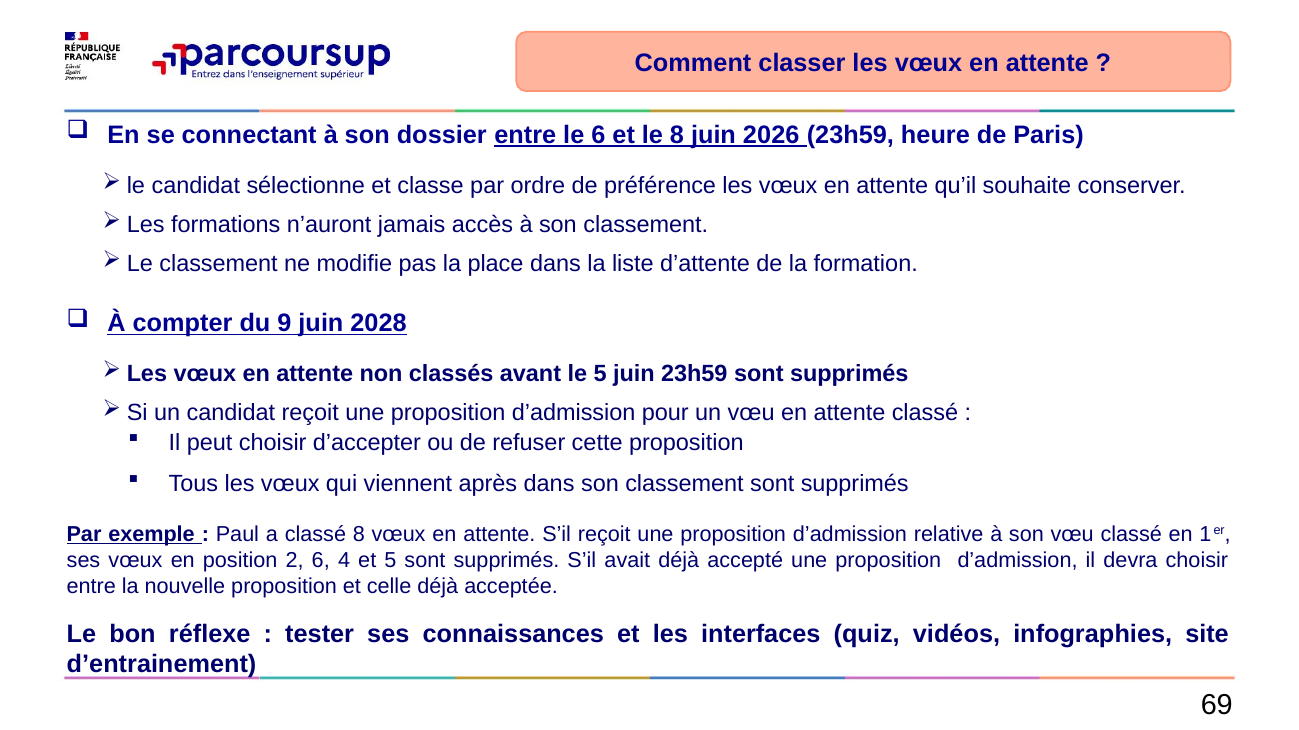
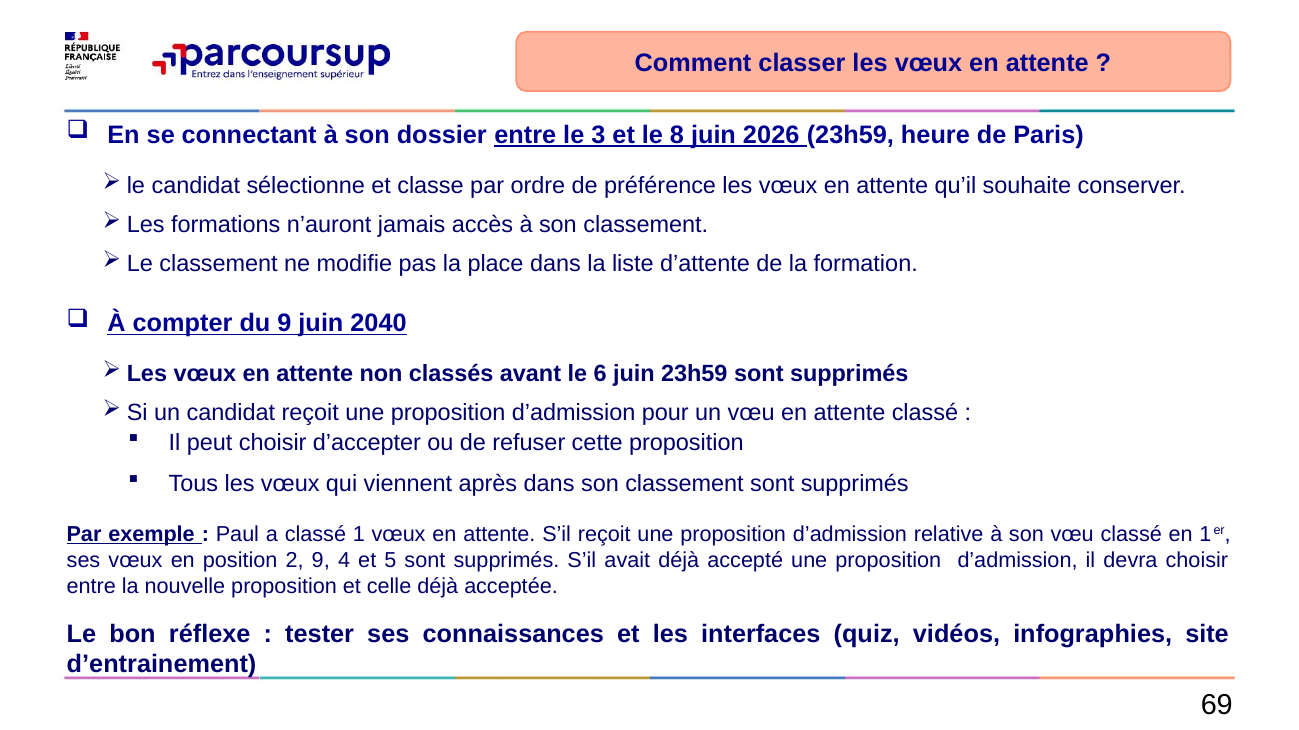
le 6: 6 -> 3 (598, 135)
2028: 2028 -> 2040 (379, 323)
le 5: 5 -> 6 (600, 374)
classé 8: 8 -> 1 (359, 535)
2 6: 6 -> 9 (321, 561)
